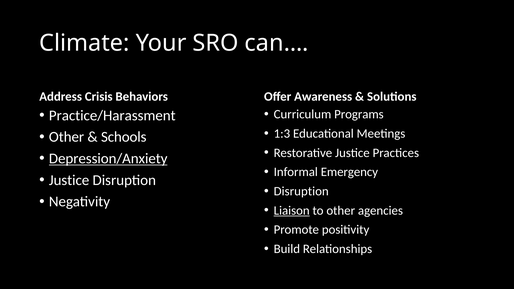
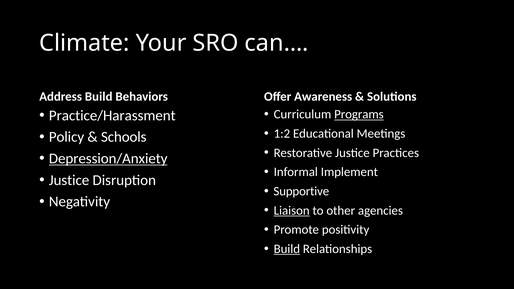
Address Crisis: Crisis -> Build (99, 97)
Programs underline: none -> present (359, 114)
1:3: 1:3 -> 1:2 (282, 134)
Other: Other -> Policy (67, 137)
Emergency: Emergency -> Implement (349, 172)
Disruption: Disruption -> Supportive (301, 191)
Build underline: none -> present (287, 249)
